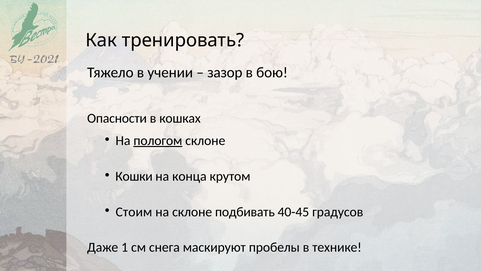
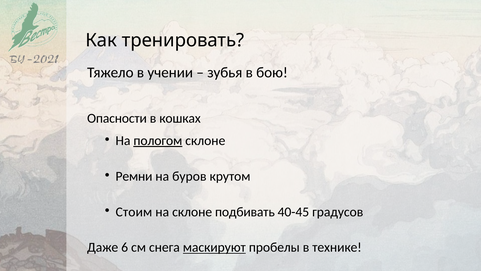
зазор: зазор -> зубья (225, 72)
Кошки: Кошки -> Ремни (134, 176)
конца: конца -> буров (189, 176)
1: 1 -> 6 (125, 247)
маскируют underline: none -> present (214, 247)
